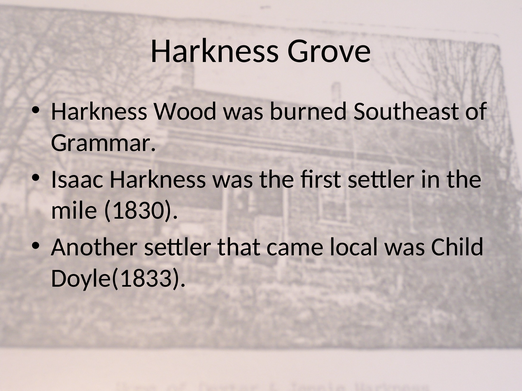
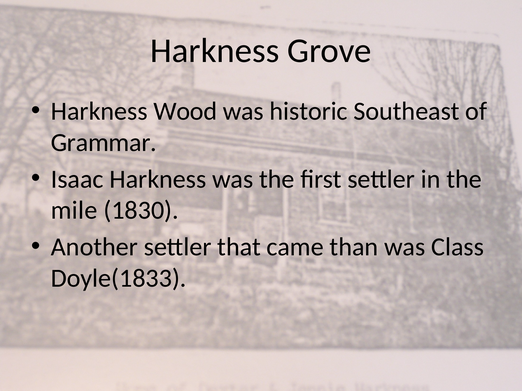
burned: burned -> historic (309, 111)
local: local -> than (354, 247)
Child: Child -> Class (458, 247)
